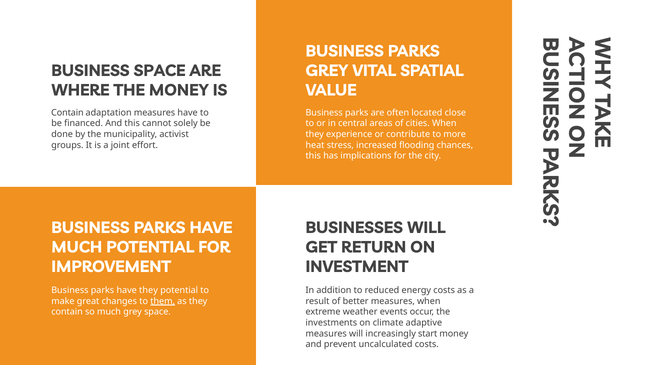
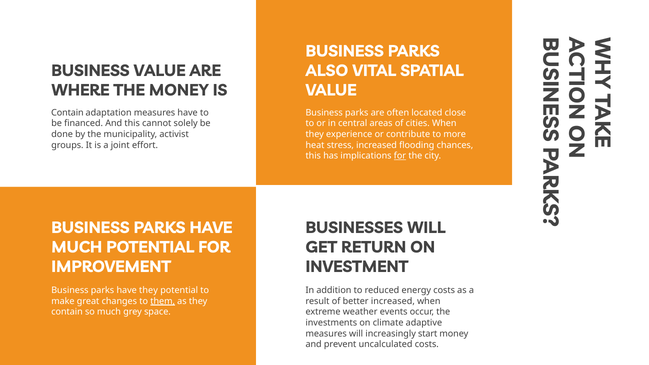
BUSINESS SPACE: SPACE -> VALUE (160, 71)
GREY: GREY -> ALSO (327, 71)
for underline: none -> present (400, 156)
better measures: measures -> increased (393, 301)
